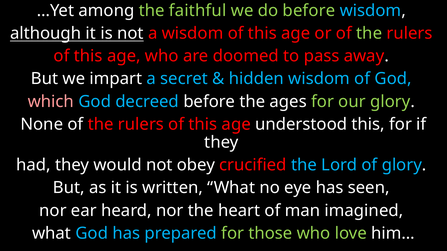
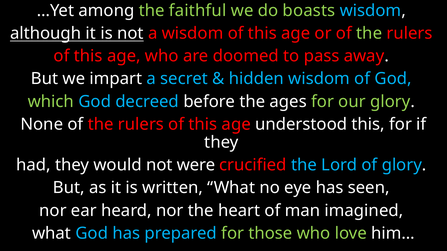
do before: before -> boasts (309, 11)
which colour: pink -> light green (51, 102)
obey: obey -> were (196, 165)
